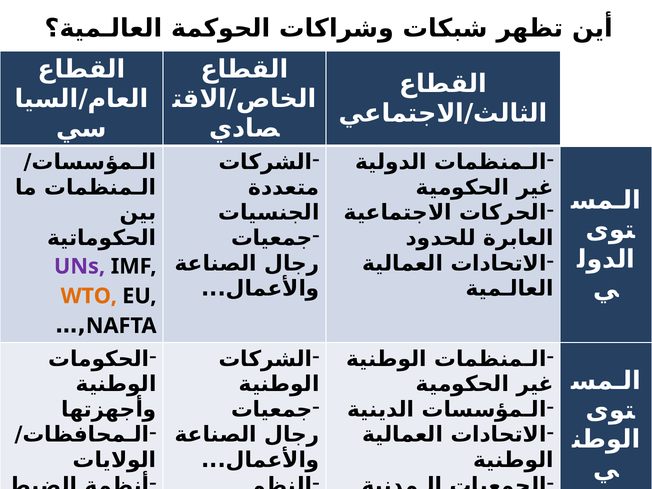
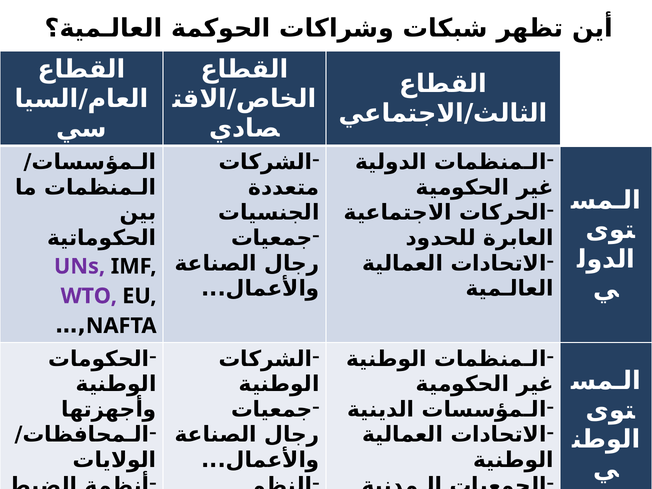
WTO colour: orange -> purple (89, 296)
